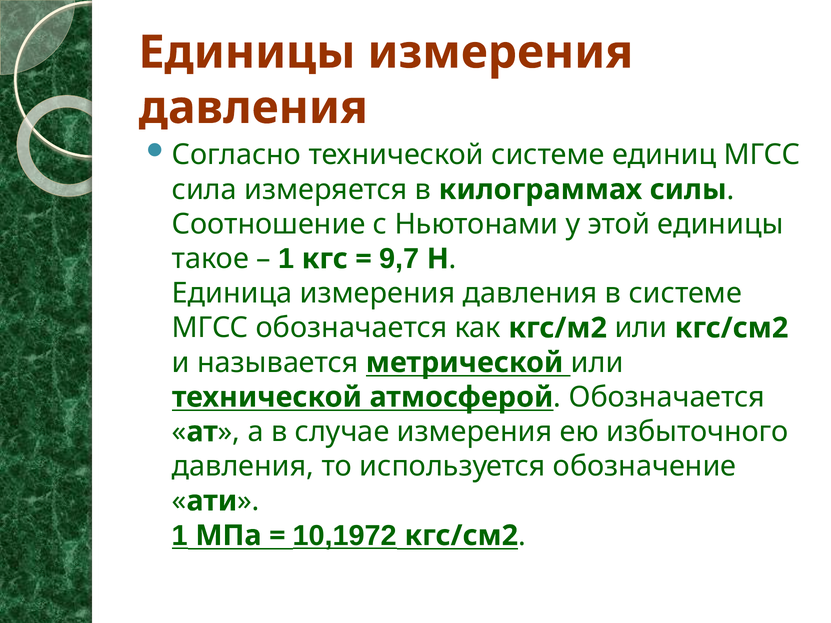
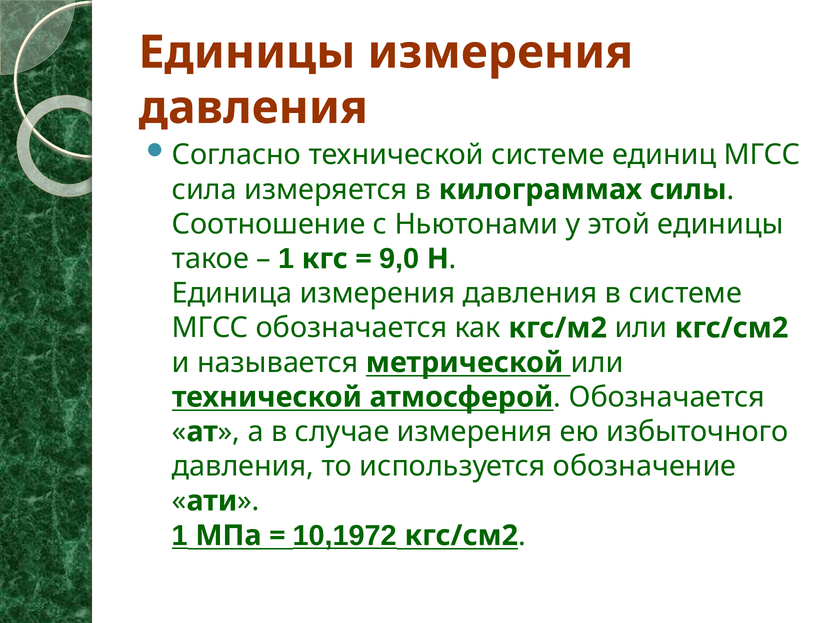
9,7: 9,7 -> 9,0 (399, 259)
